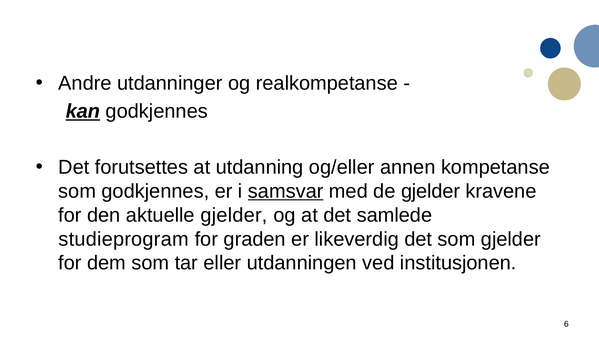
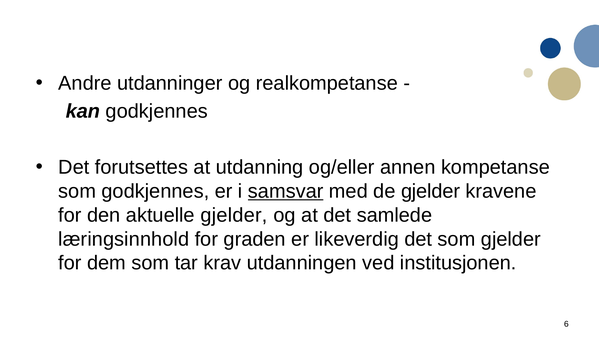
kan underline: present -> none (83, 111)
studieprogram: studieprogram -> læringsinnhold (124, 239)
eller: eller -> krav (222, 263)
